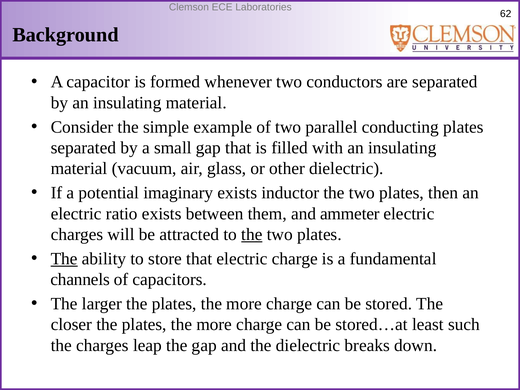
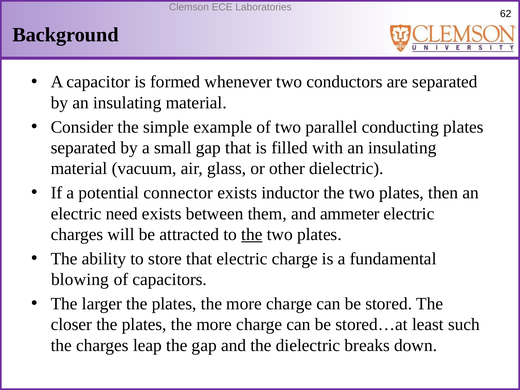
imaginary: imaginary -> connector (178, 193)
ratio: ratio -> need (122, 214)
The underline: present -> none (64, 259)
channels: channels -> blowing (80, 280)
